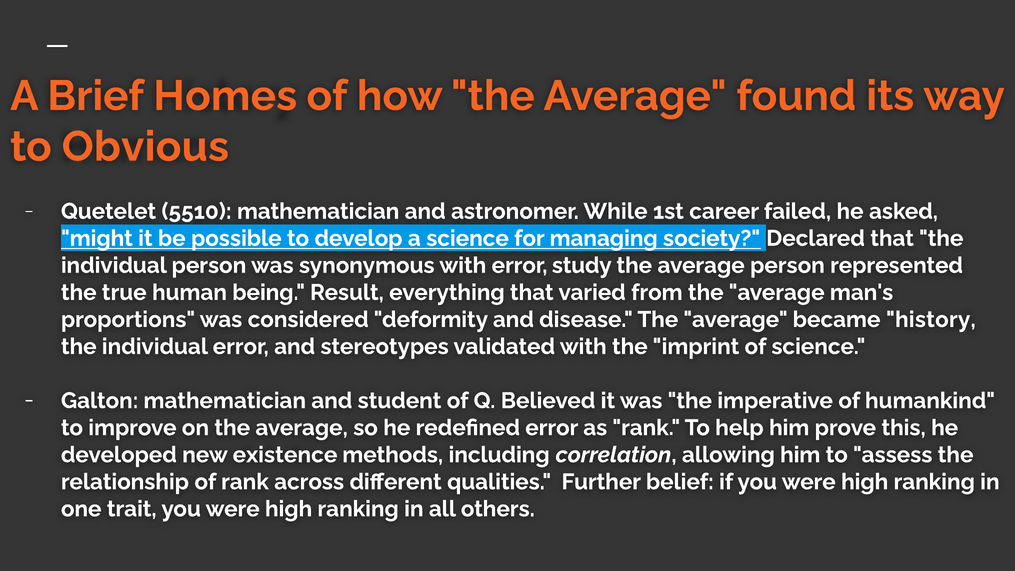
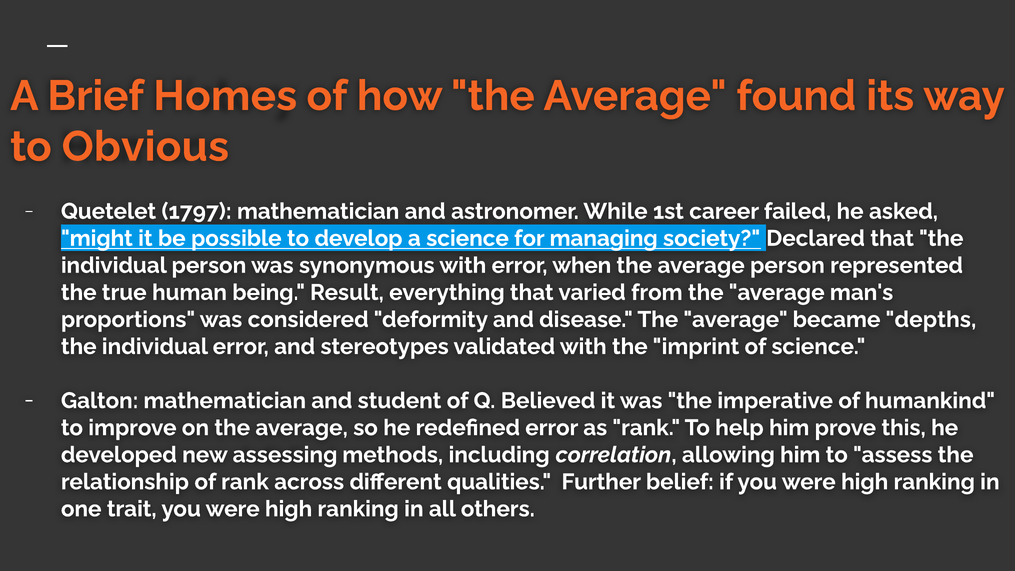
5510: 5510 -> 1797 (196, 211)
study: study -> when (582, 265)
history: history -> depths (931, 320)
existence: existence -> assessing (285, 455)
